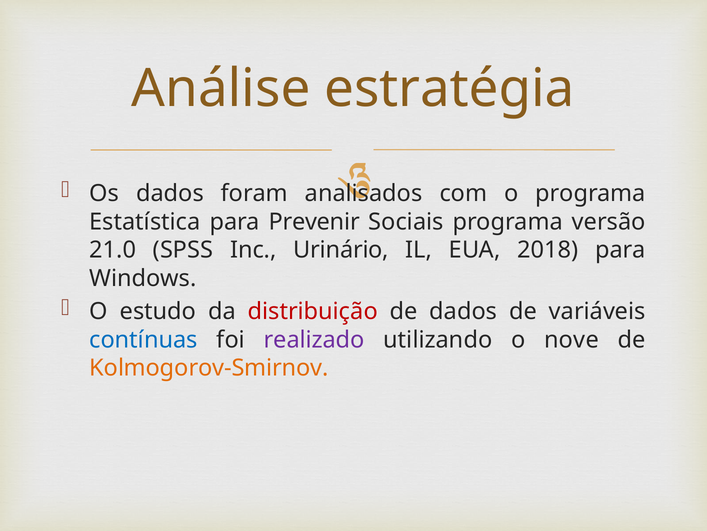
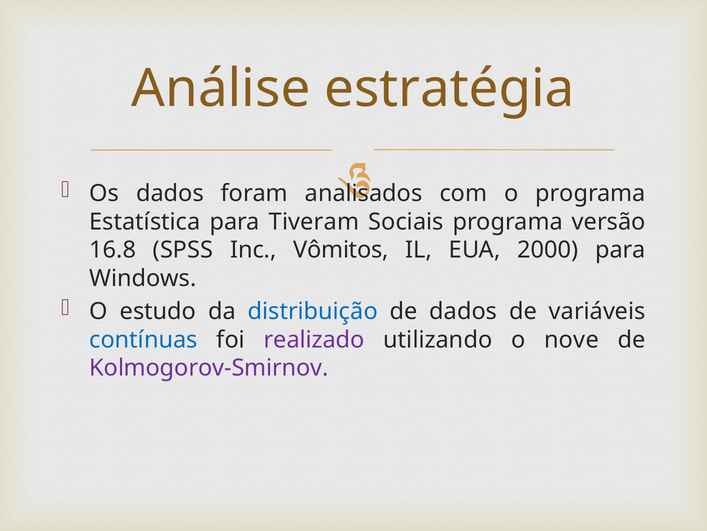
Prevenir: Prevenir -> Tiveram (314, 221)
21.0: 21.0 -> 16.8 (113, 250)
Urinário: Urinário -> Vômitos (341, 250)
2018: 2018 -> 2000 (548, 250)
distribuição colour: red -> blue (313, 311)
Kolmogorov-Smirnov colour: orange -> purple (209, 368)
